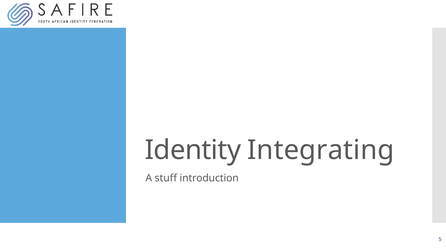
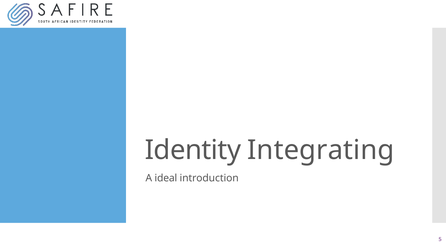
stuff: stuff -> ideal (166, 178)
